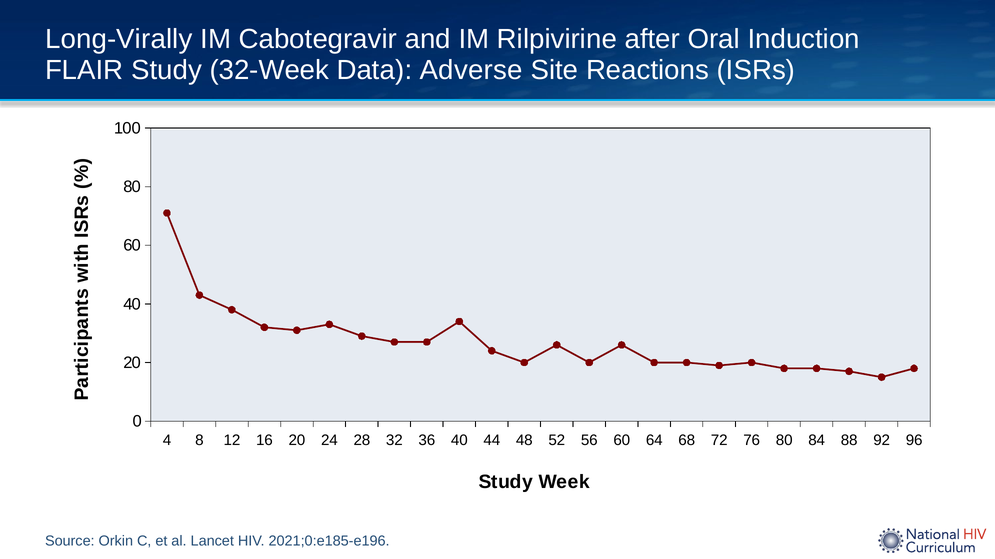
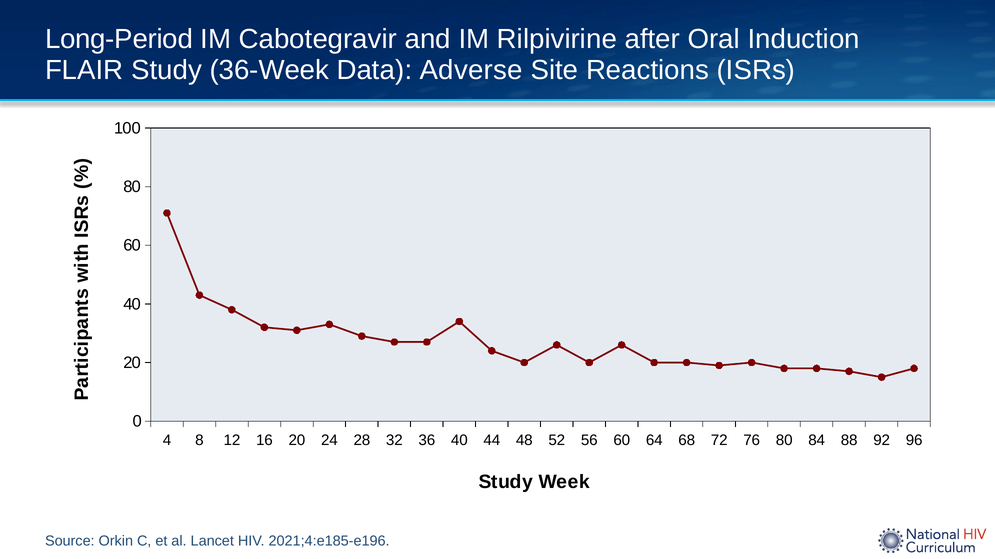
Long-Virally: Long-Virally -> Long-Period (119, 39)
32-Week: 32-Week -> 36-Week (269, 70)
2021;0:e185-e196: 2021;0:e185-e196 -> 2021;4:e185-e196 (329, 541)
